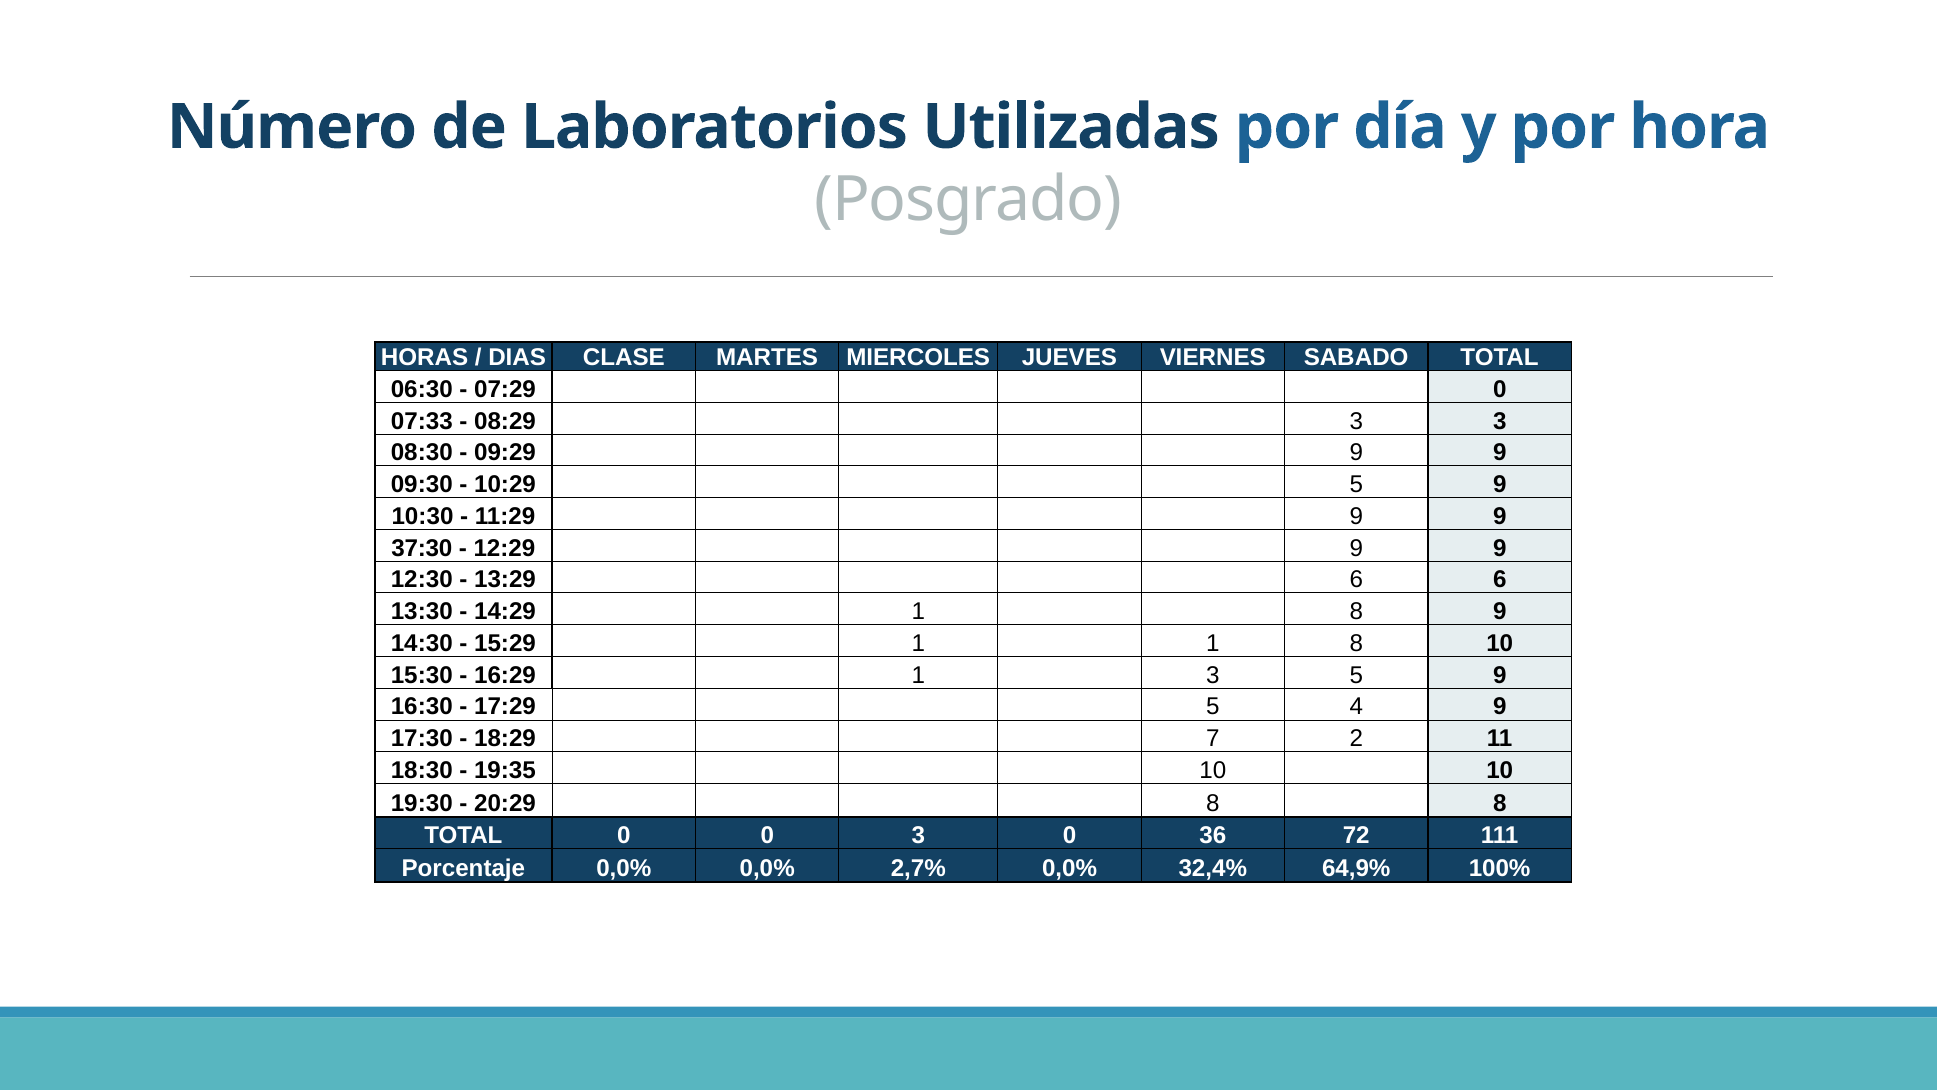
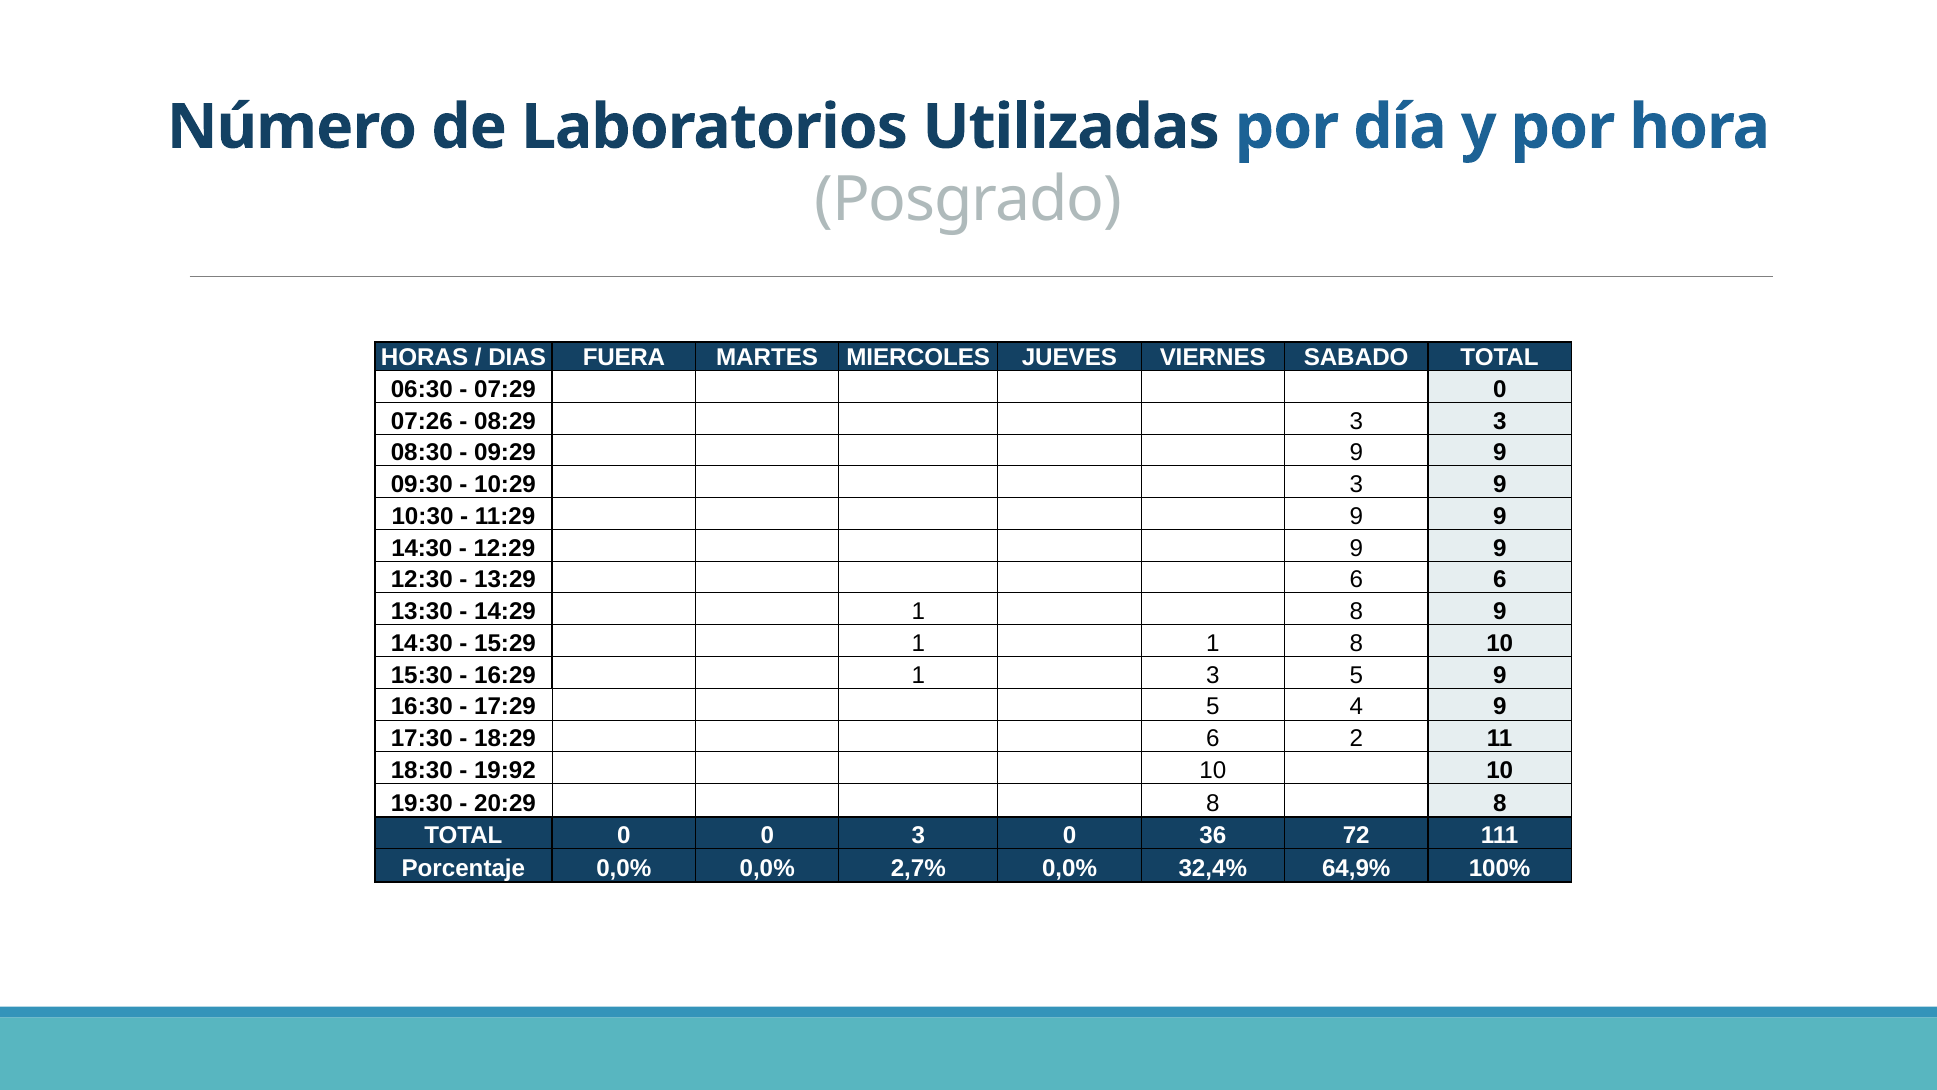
CLASE: CLASE -> FUERA (624, 357)
07:33: 07:33 -> 07:26 (422, 421)
10:29 5: 5 -> 3 (1356, 484)
37:30: 37:30 -> 14:30 (422, 548)
18:29 7: 7 -> 6 (1213, 738)
19:35: 19:35 -> 19:92 (505, 770)
